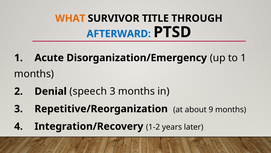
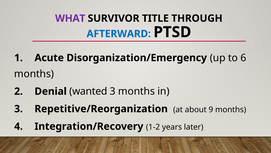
WHAT colour: orange -> purple (70, 18)
to 1: 1 -> 6 (243, 58)
speech: speech -> wanted (88, 91)
